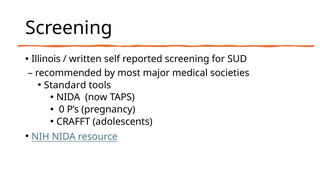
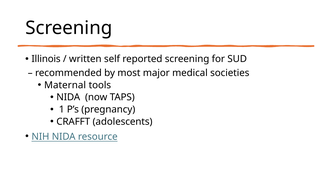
Standard: Standard -> Maternal (65, 85)
0: 0 -> 1 (62, 109)
